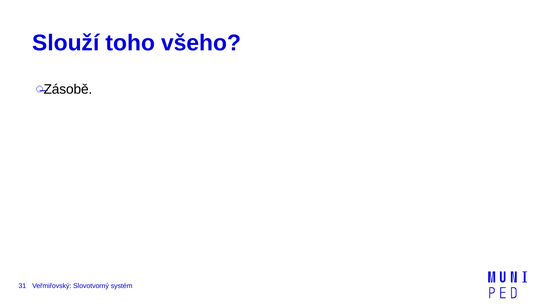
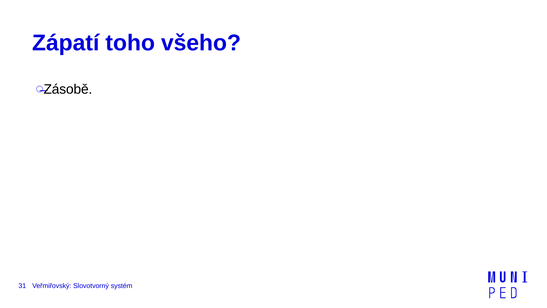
Slouží: Slouží -> Zápatí (66, 43)
